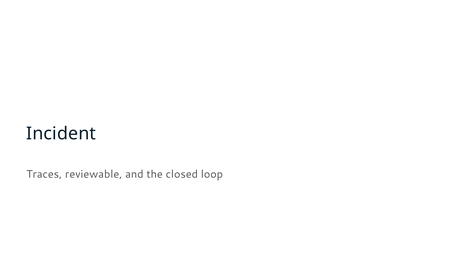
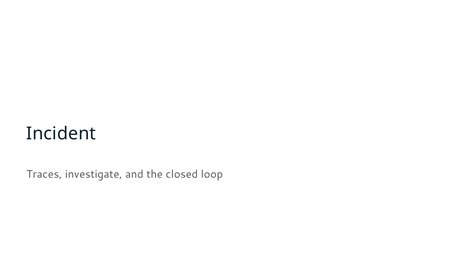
reviewable: reviewable -> investigate (94, 174)
